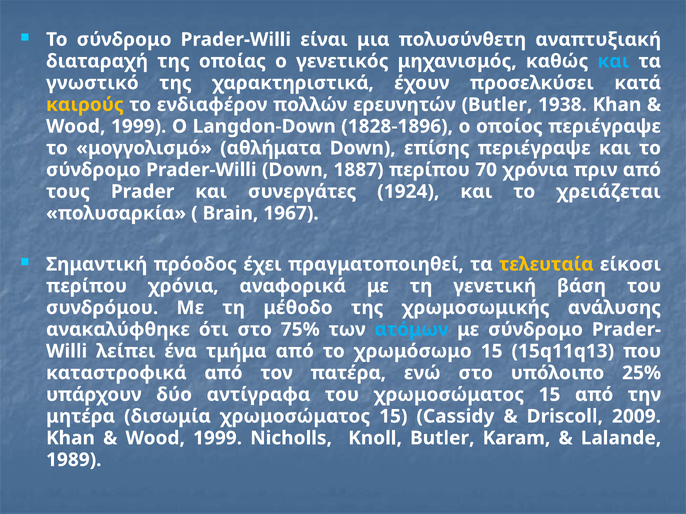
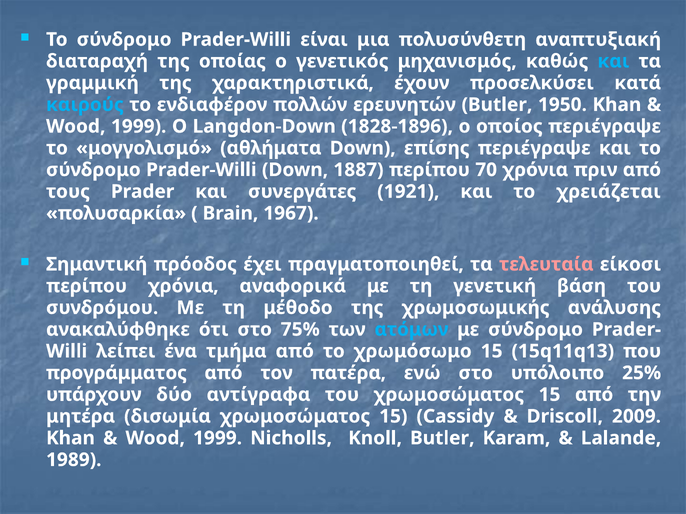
γνωστικό: γνωστικό -> γραμμική (92, 83)
καιρούς colour: yellow -> light blue (85, 105)
1938: 1938 -> 1950 (562, 105)
1924: 1924 -> 1921 (408, 192)
τελευταία colour: yellow -> pink (546, 265)
καταστροφικά: καταστροφικά -> προγράμματος (116, 373)
